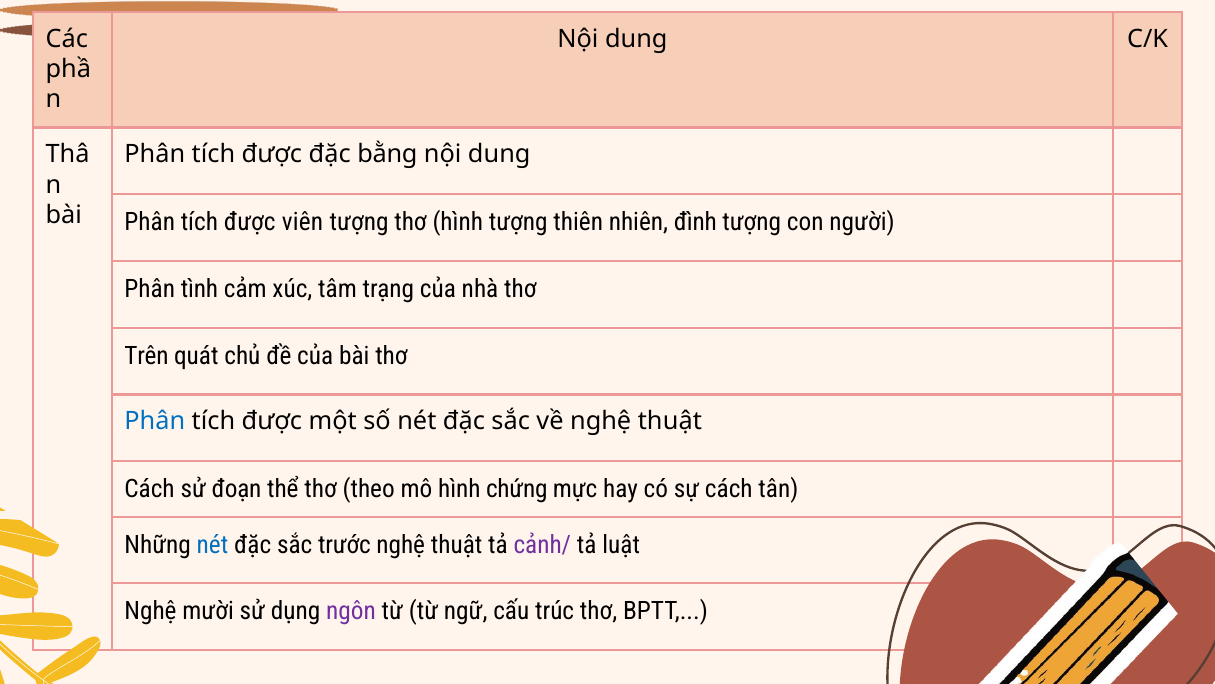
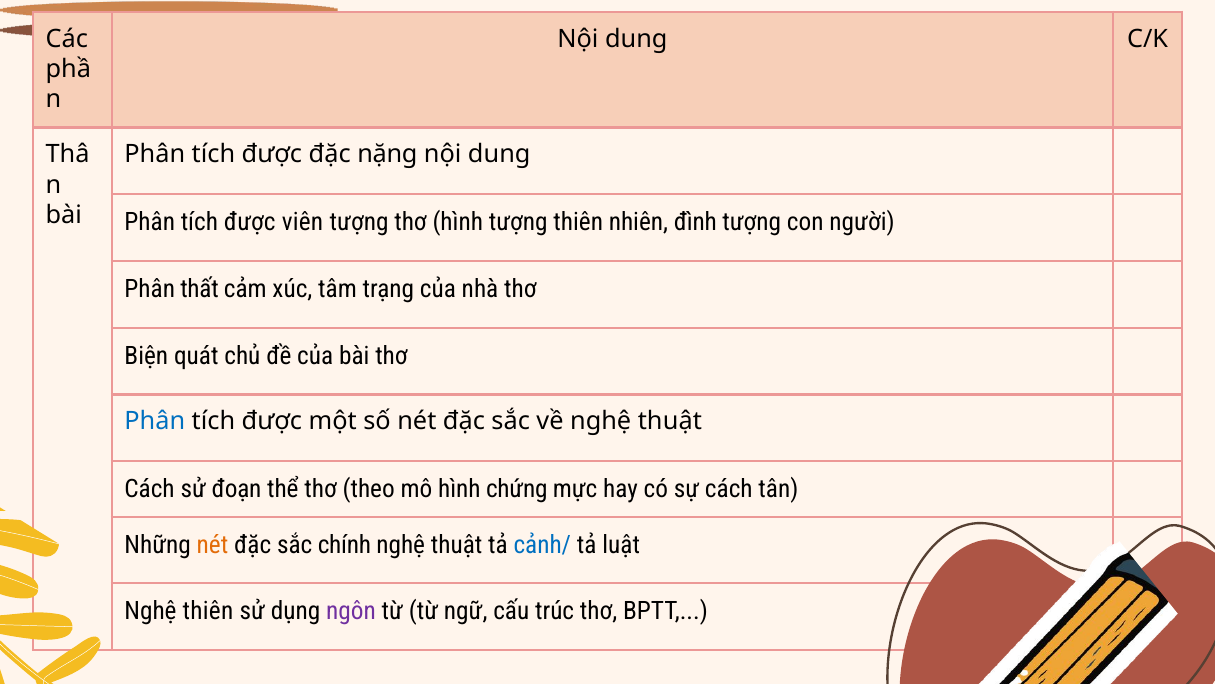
bằng: bằng -> nặng (387, 154)
tình: tình -> thất (200, 289)
Trên: Trên -> Biện (146, 356)
nét colour: blue -> orange (212, 544)
trước: trước -> chính (344, 544)
cảnh/ colour: purple -> blue (542, 544)
mười: mười -> thiên (208, 611)
